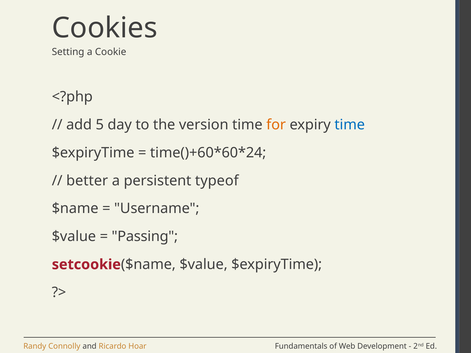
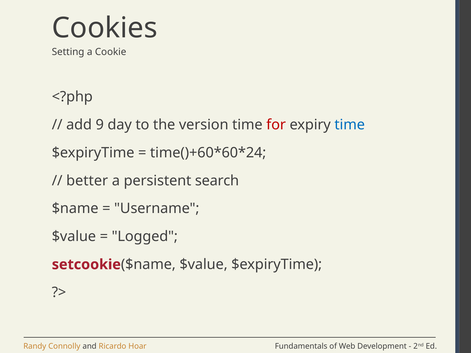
5: 5 -> 9 (100, 125)
for colour: orange -> red (276, 125)
typeof: typeof -> search (217, 181)
Passing: Passing -> Logged (145, 237)
